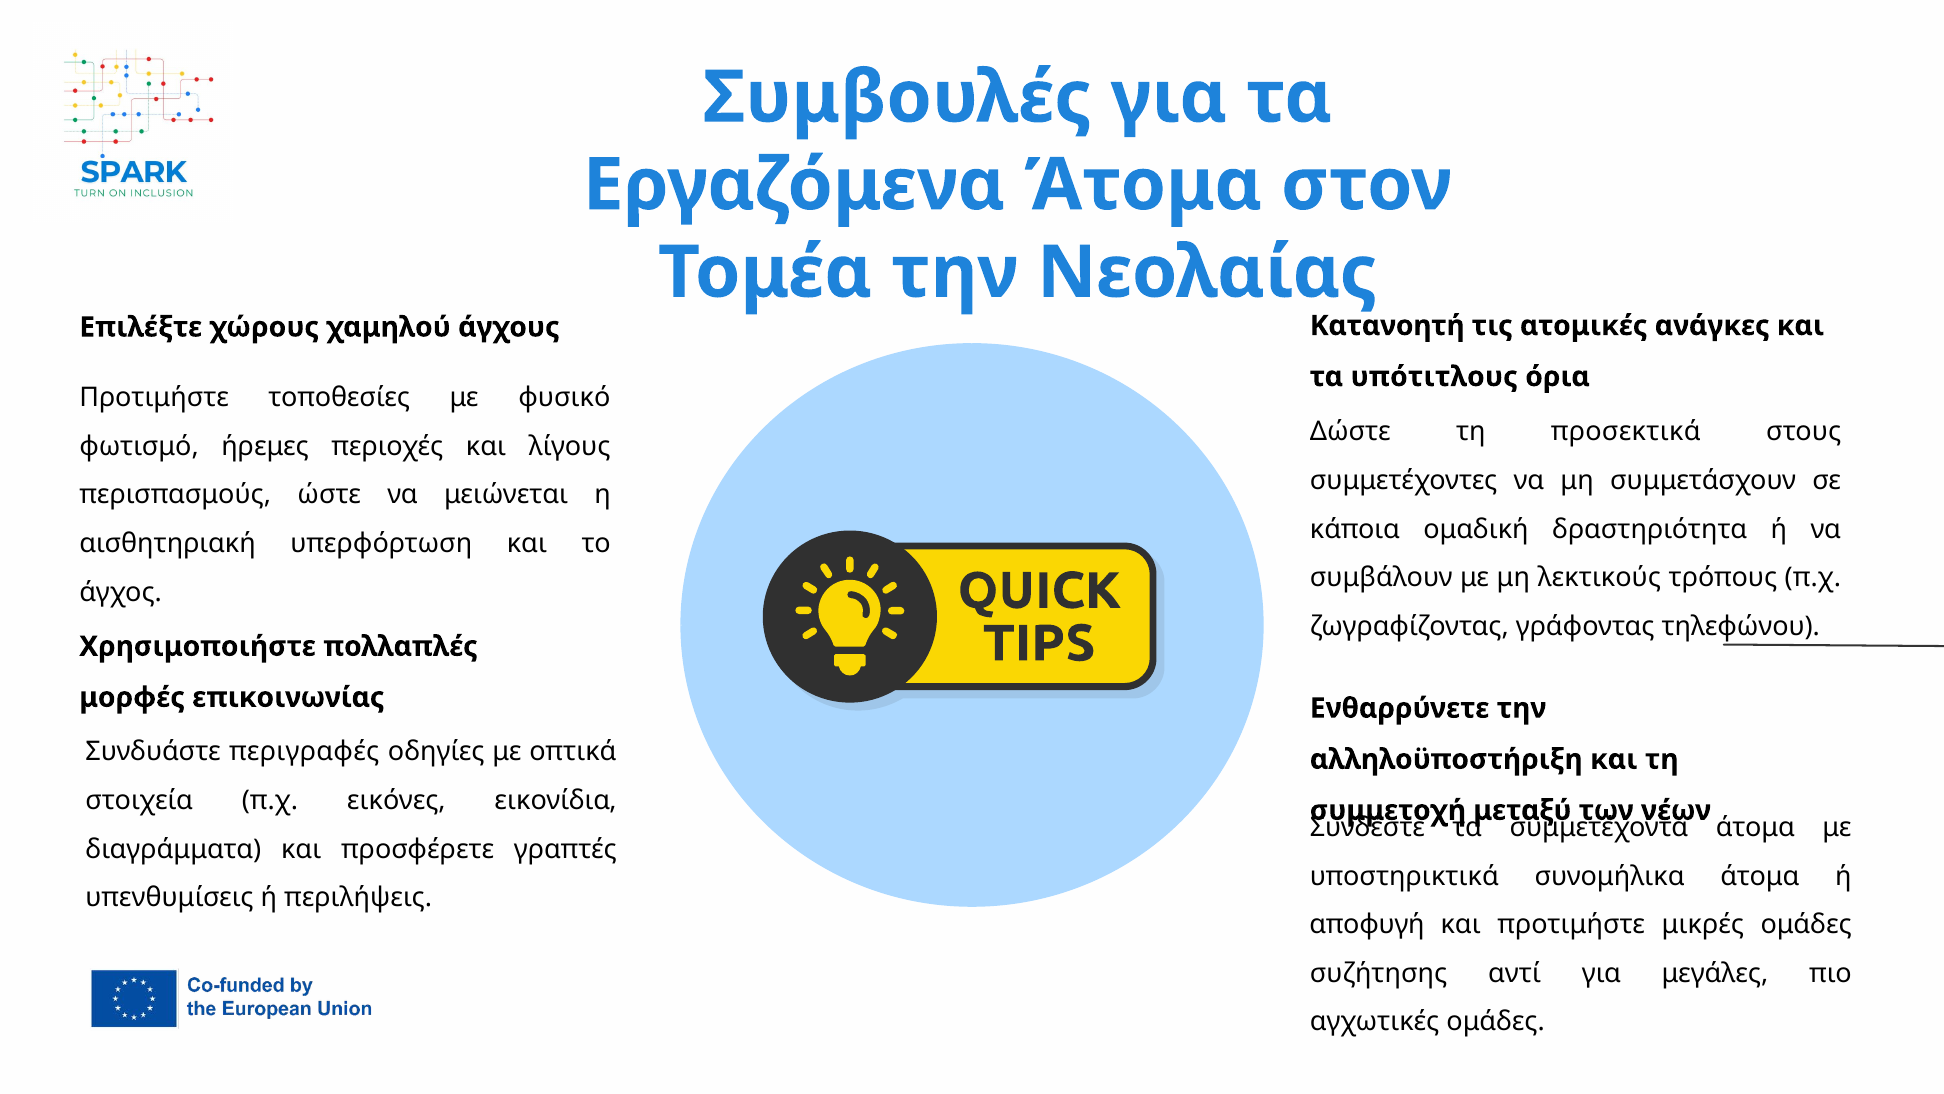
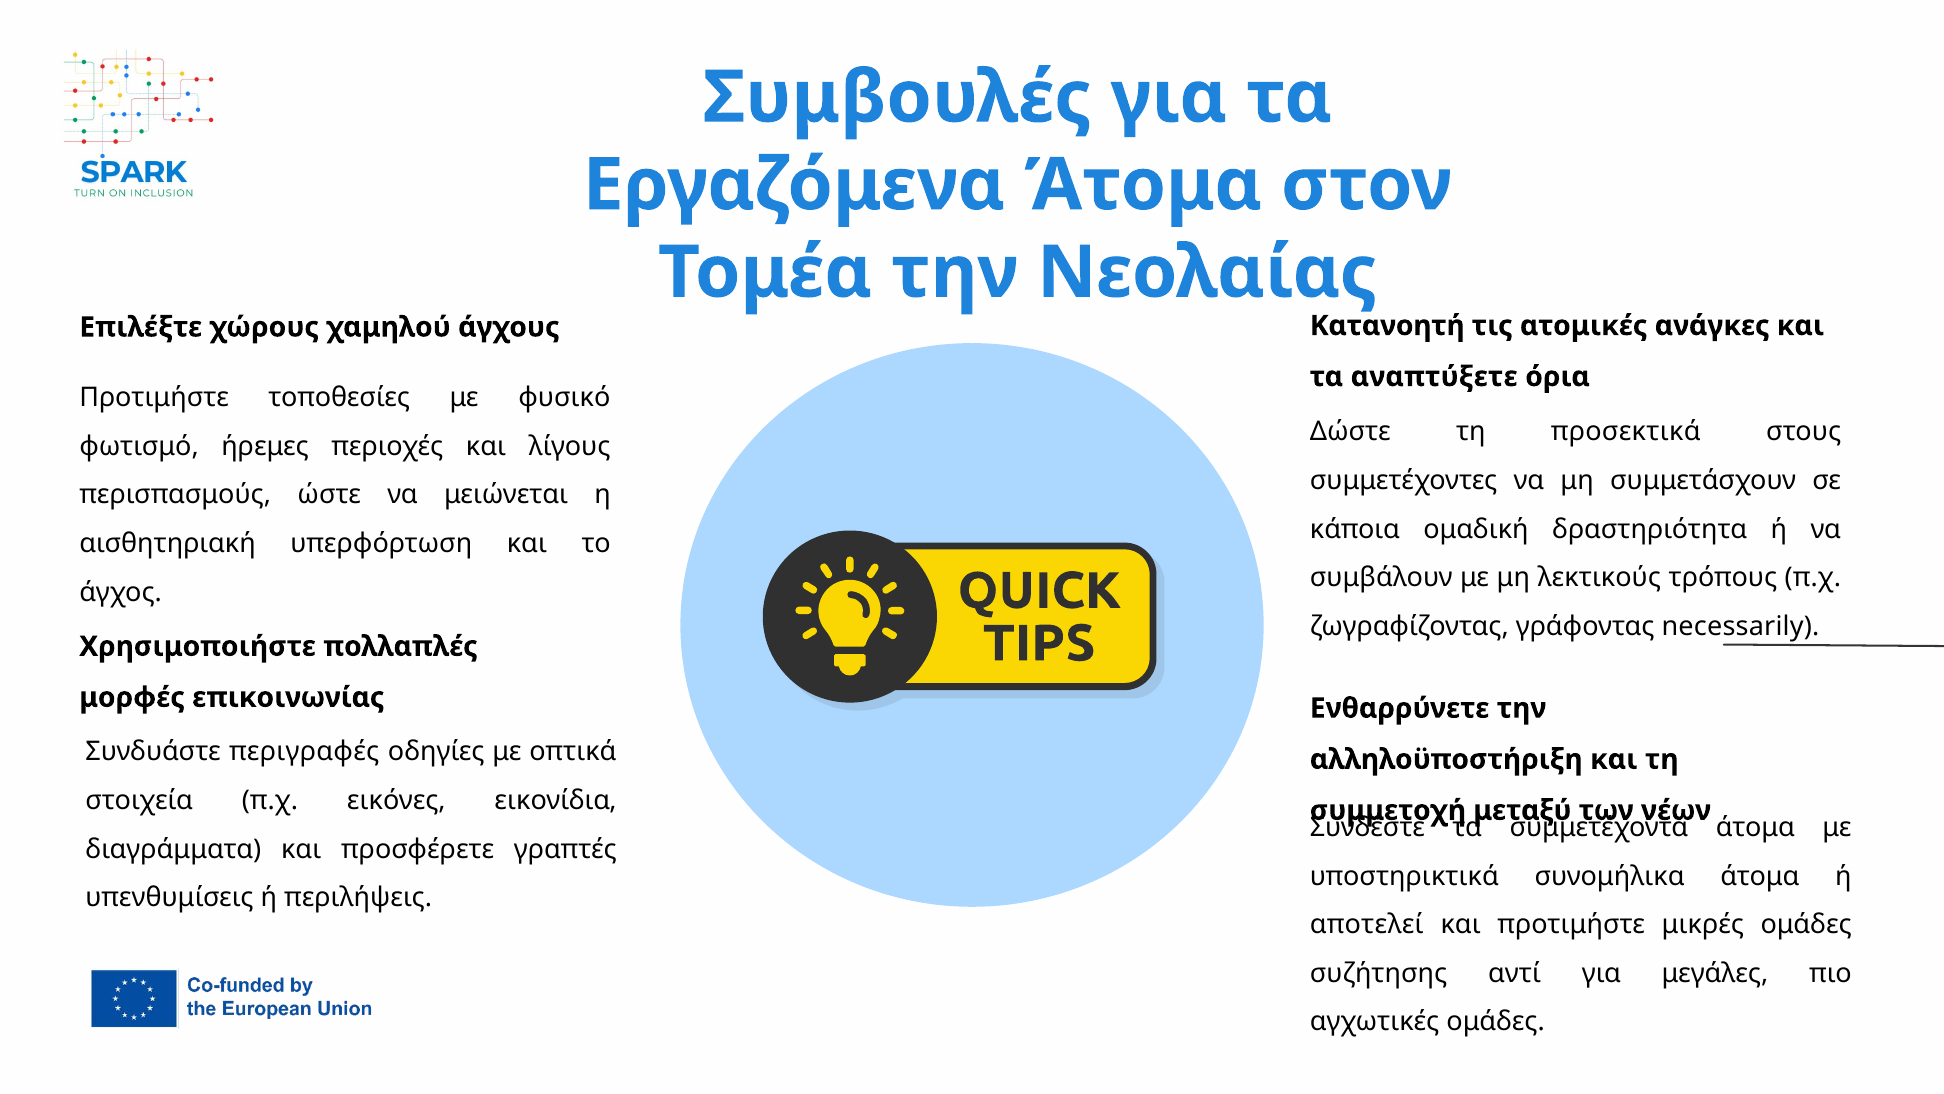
υπότιτλους: υπότιτλους -> αναπτύξετε (1434, 377)
τηλεφώνου: τηλεφώνου -> necessarily (1741, 626)
αποφυγή: αποφυγή -> αποτελεί (1367, 924)
